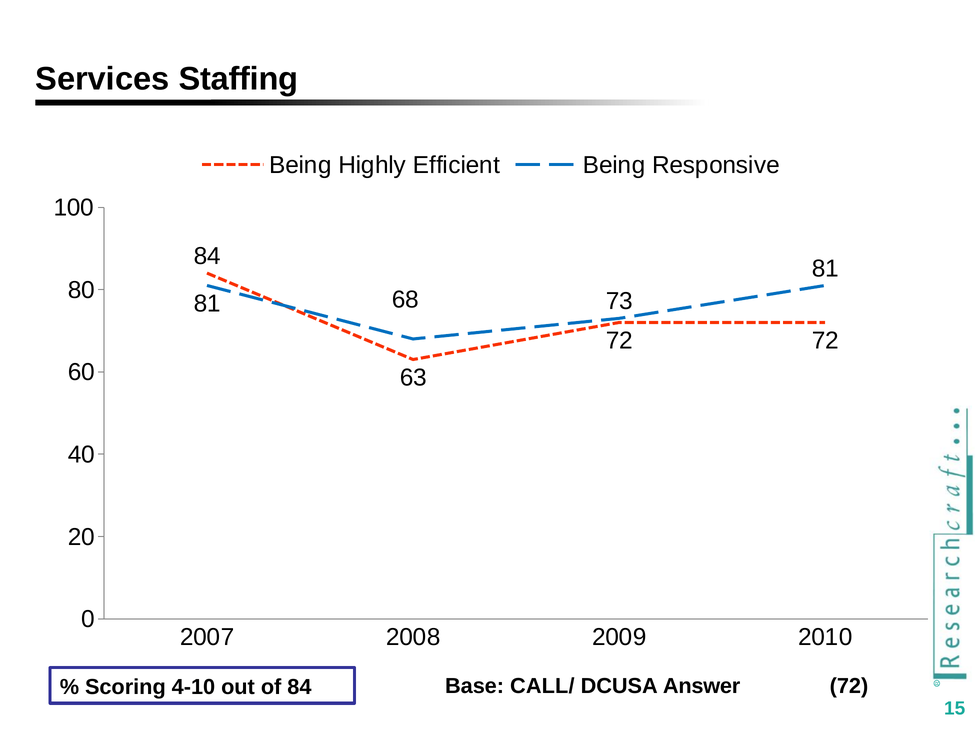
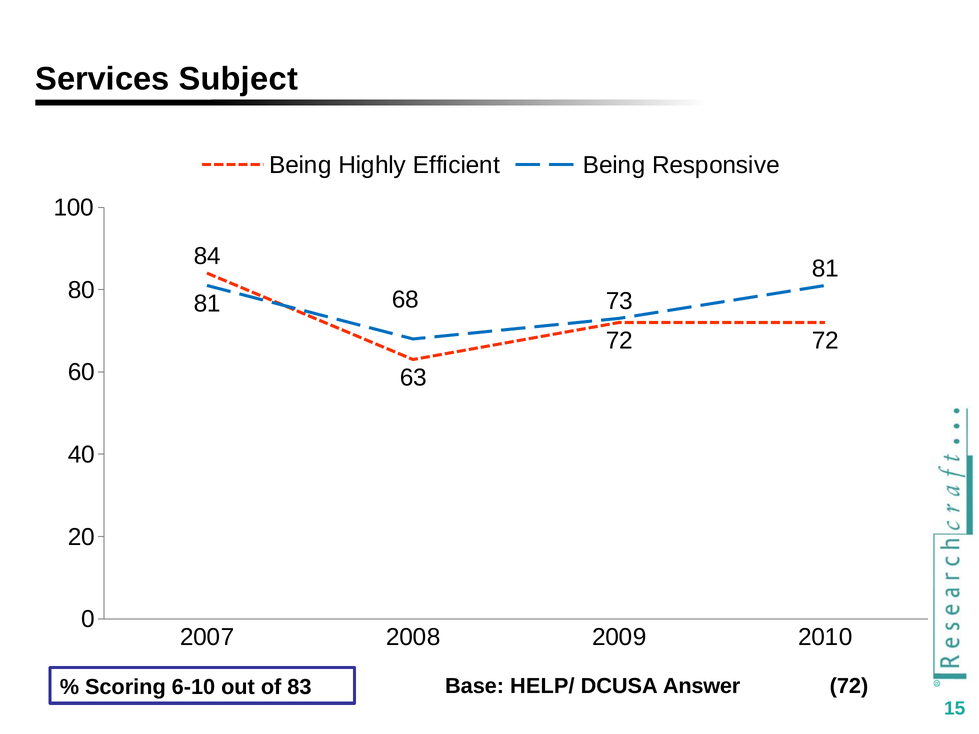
Staffing: Staffing -> Subject (238, 79)
4-10: 4-10 -> 6-10 (193, 687)
of 84: 84 -> 83 (299, 687)
CALL/: CALL/ -> HELP/ (542, 686)
